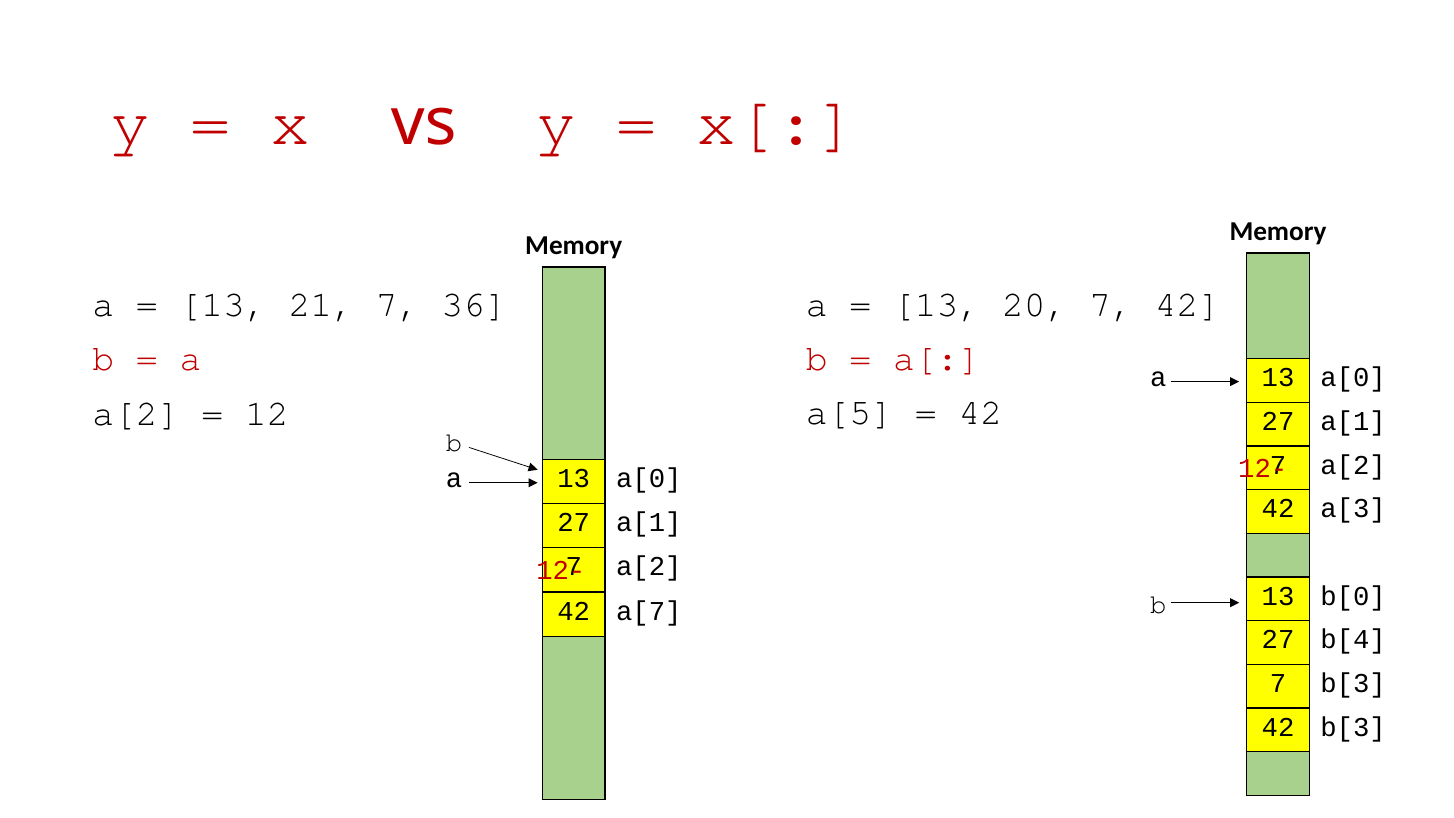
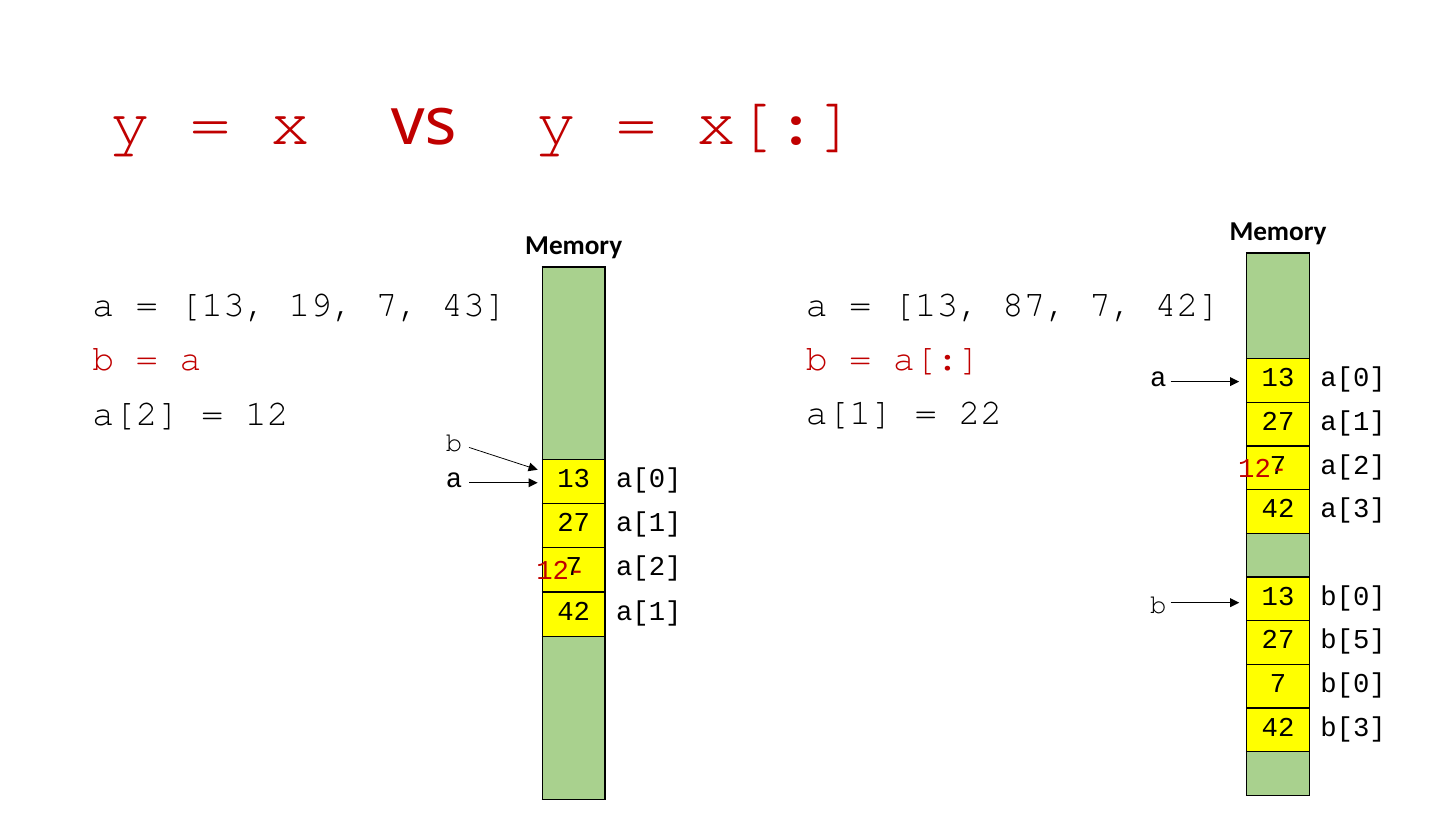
20: 20 -> 87 (1035, 304)
21: 21 -> 19 (321, 304)
36: 36 -> 43 (474, 304)
a[5: a[5 -> a[1 (849, 413)
42: 42 -> 22 (980, 413)
42 a[7: a[7 -> a[1 (649, 611)
b[4: b[4 -> b[5 (1353, 640)
7 b[3: b[3 -> b[0 (1353, 683)
